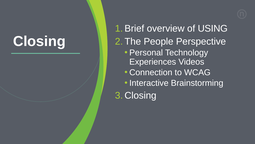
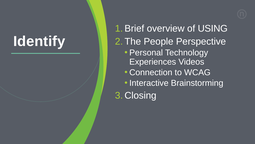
Closing: Closing -> Identify (39, 41)
